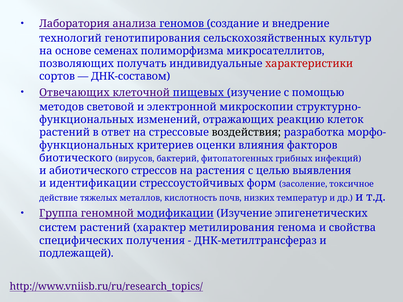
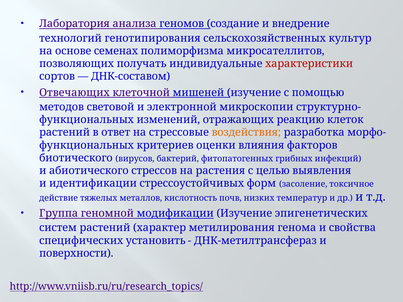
пищевых: пищевых -> мишеней (198, 93)
воздействия colour: black -> orange (246, 133)
получения: получения -> установить (156, 241)
подлежащей: подлежащей -> поверхности (76, 254)
